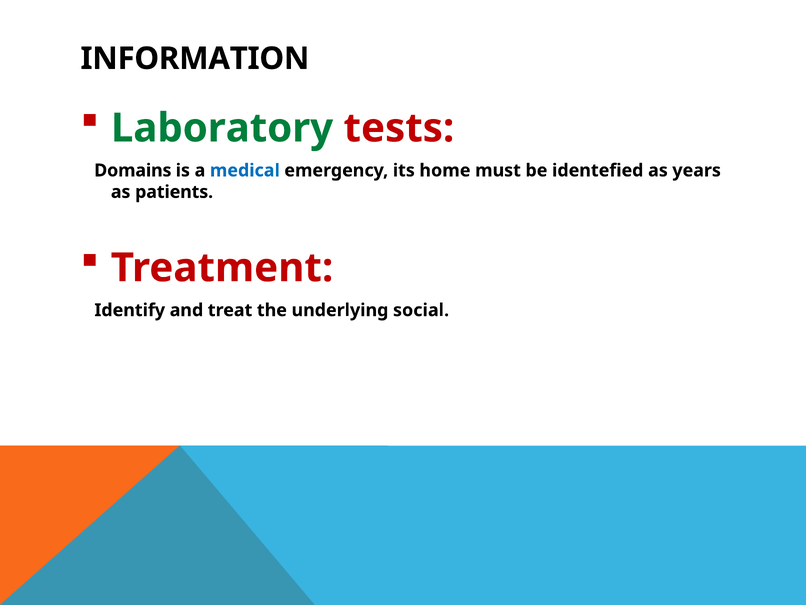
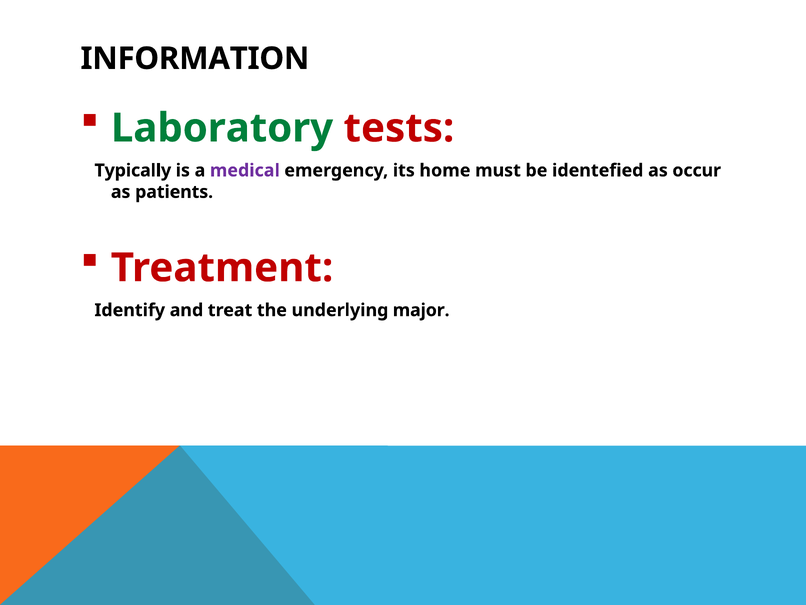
Domains: Domains -> Typically (133, 170)
medical colour: blue -> purple (245, 170)
years: years -> occur (697, 170)
social: social -> major (421, 310)
